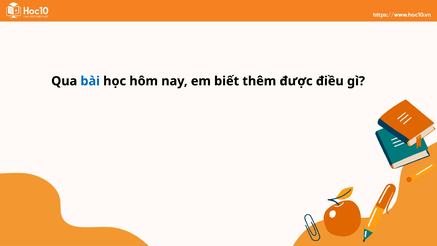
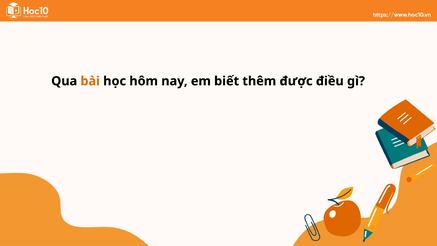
bài colour: blue -> orange (90, 81)
